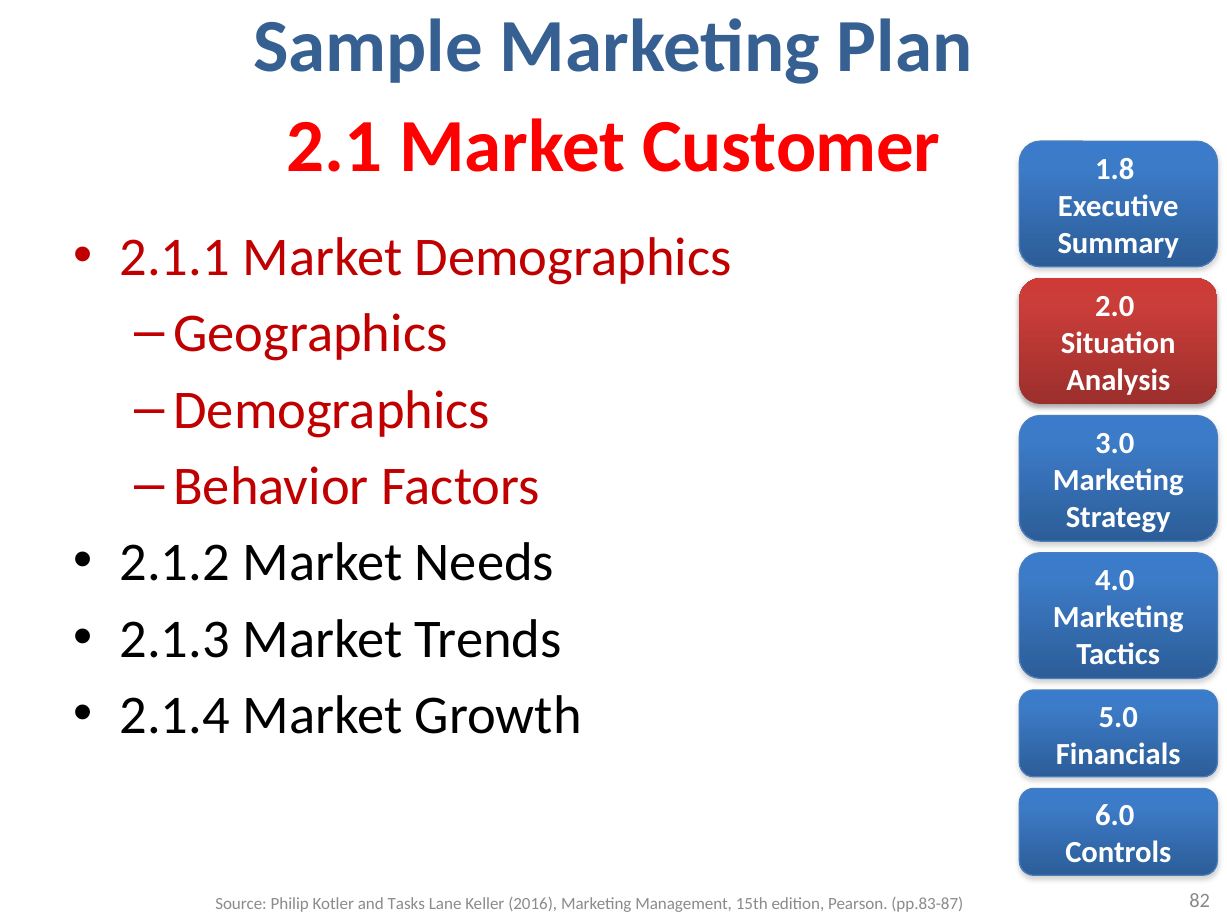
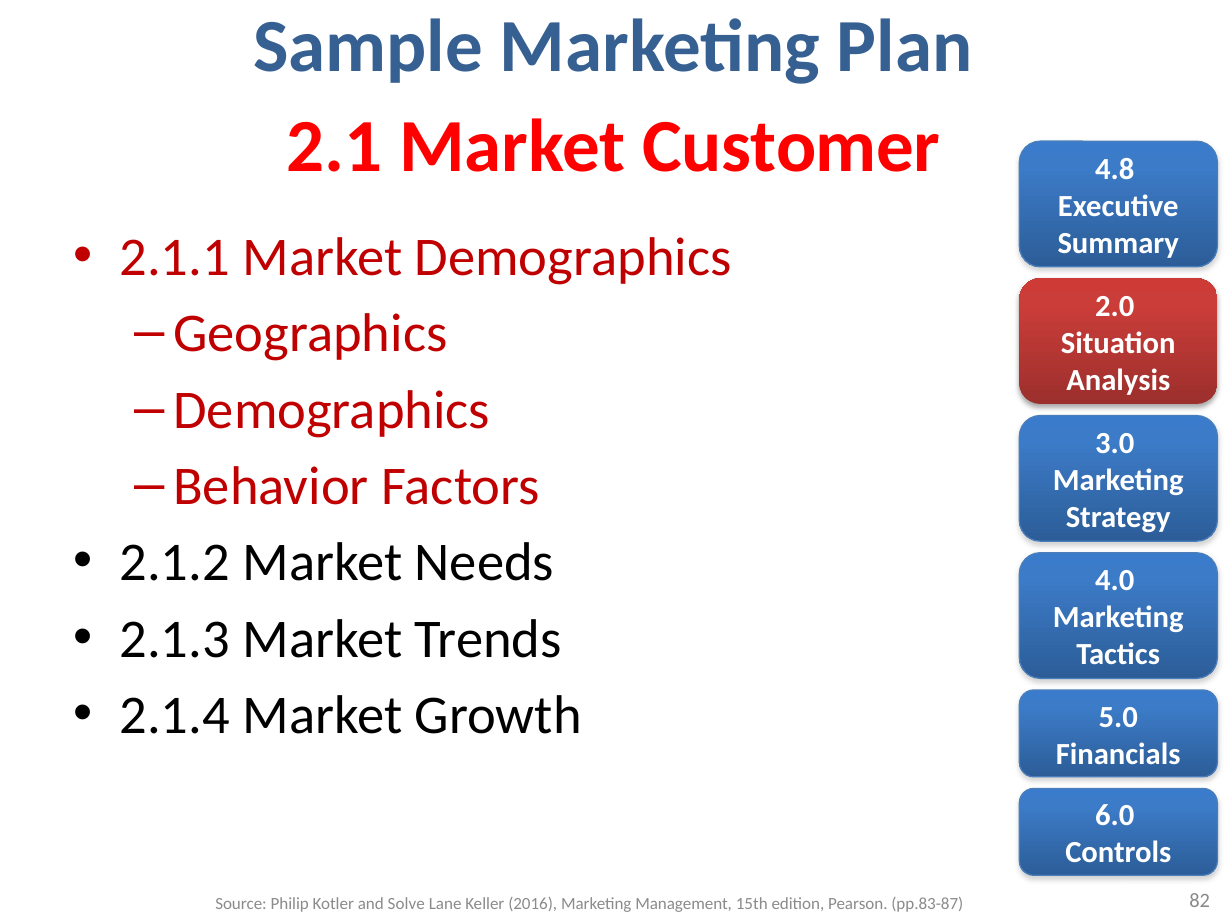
1.8: 1.8 -> 4.8 (1115, 169)
Tasks: Tasks -> Solve (406, 904)
